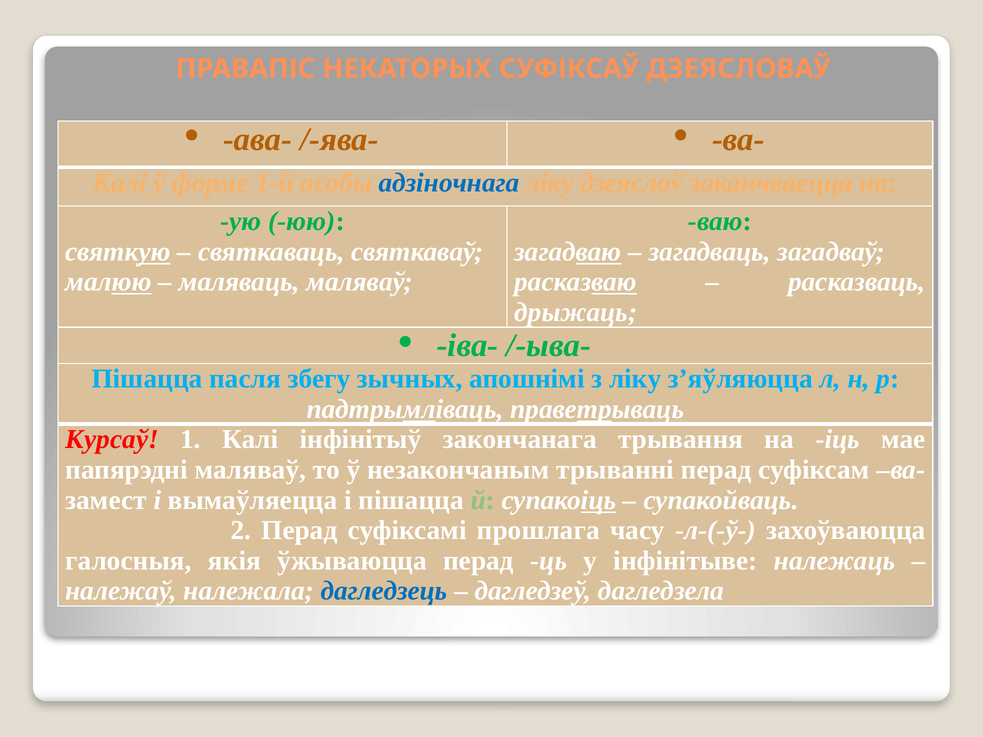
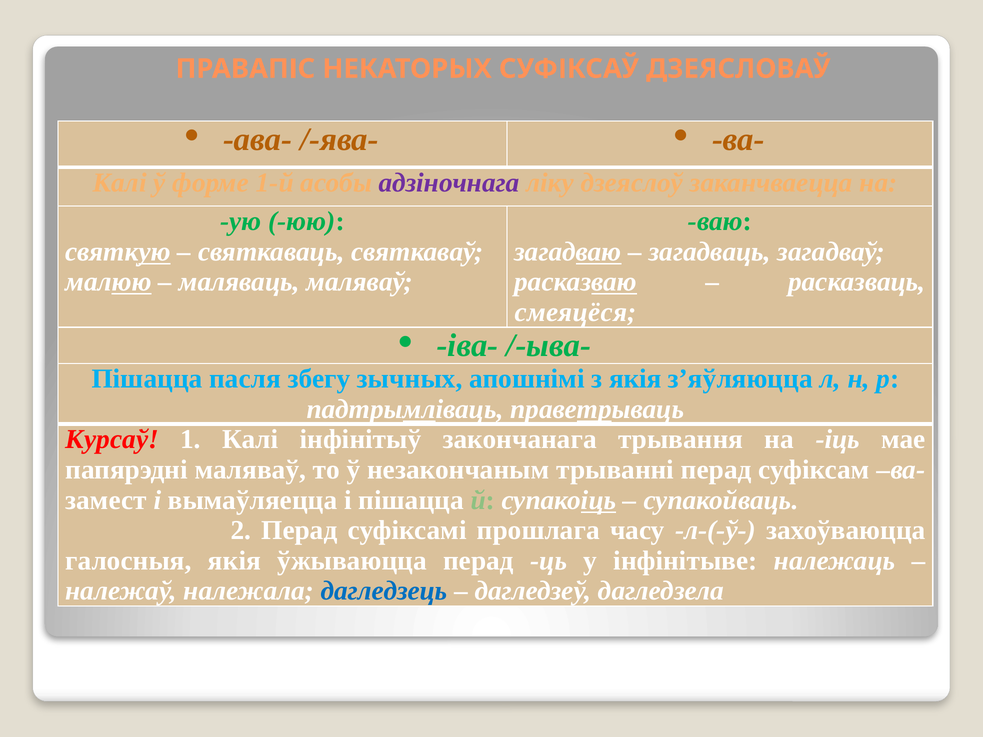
адзіночнага colour: blue -> purple (449, 183)
дрыжаць: дрыжаць -> смеяцёся (576, 312)
з ліку: ліку -> якія (635, 379)
